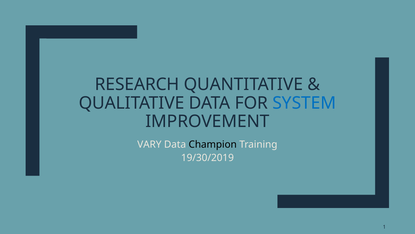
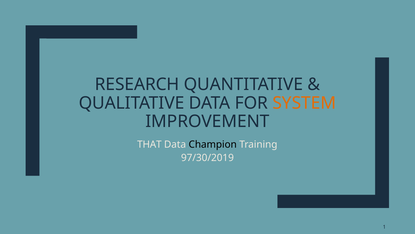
SYSTEM colour: blue -> orange (304, 103)
VARY: VARY -> THAT (149, 144)
19/30/2019: 19/30/2019 -> 97/30/2019 (207, 158)
